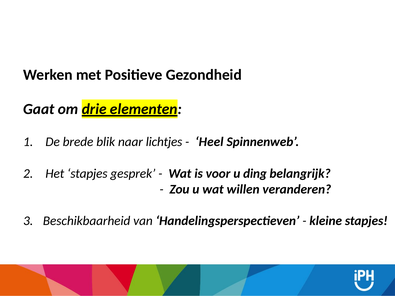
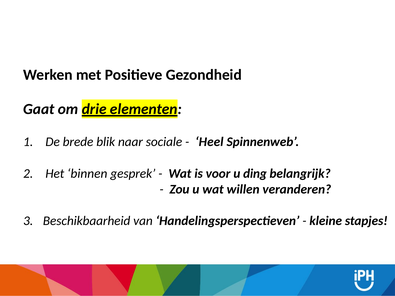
lichtjes: lichtjes -> sociale (164, 142)
Het stapjes: stapjes -> binnen (87, 174)
